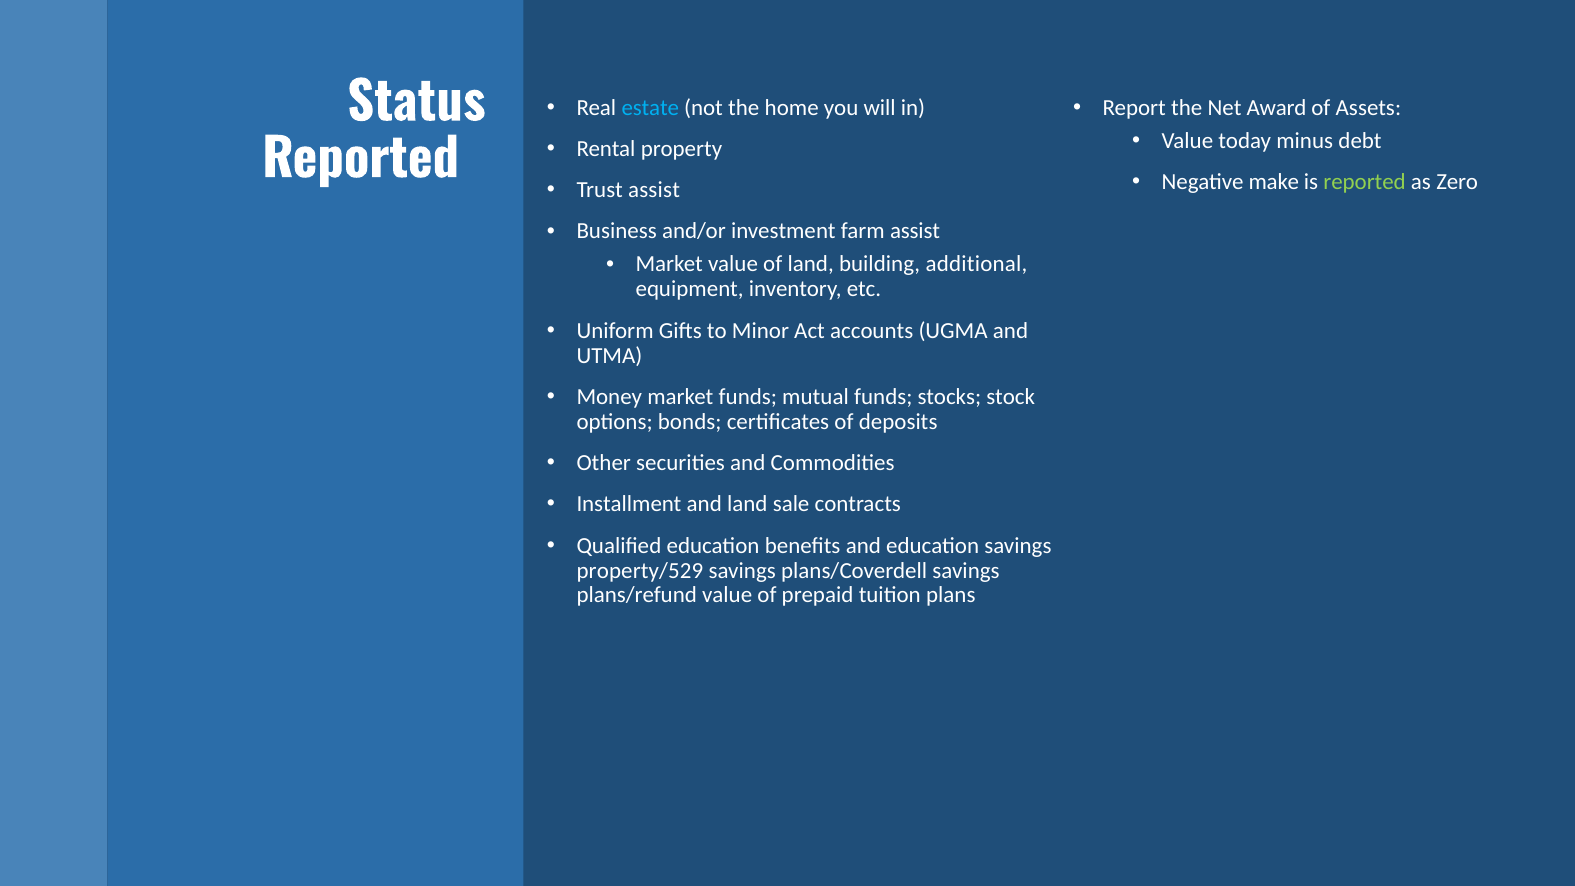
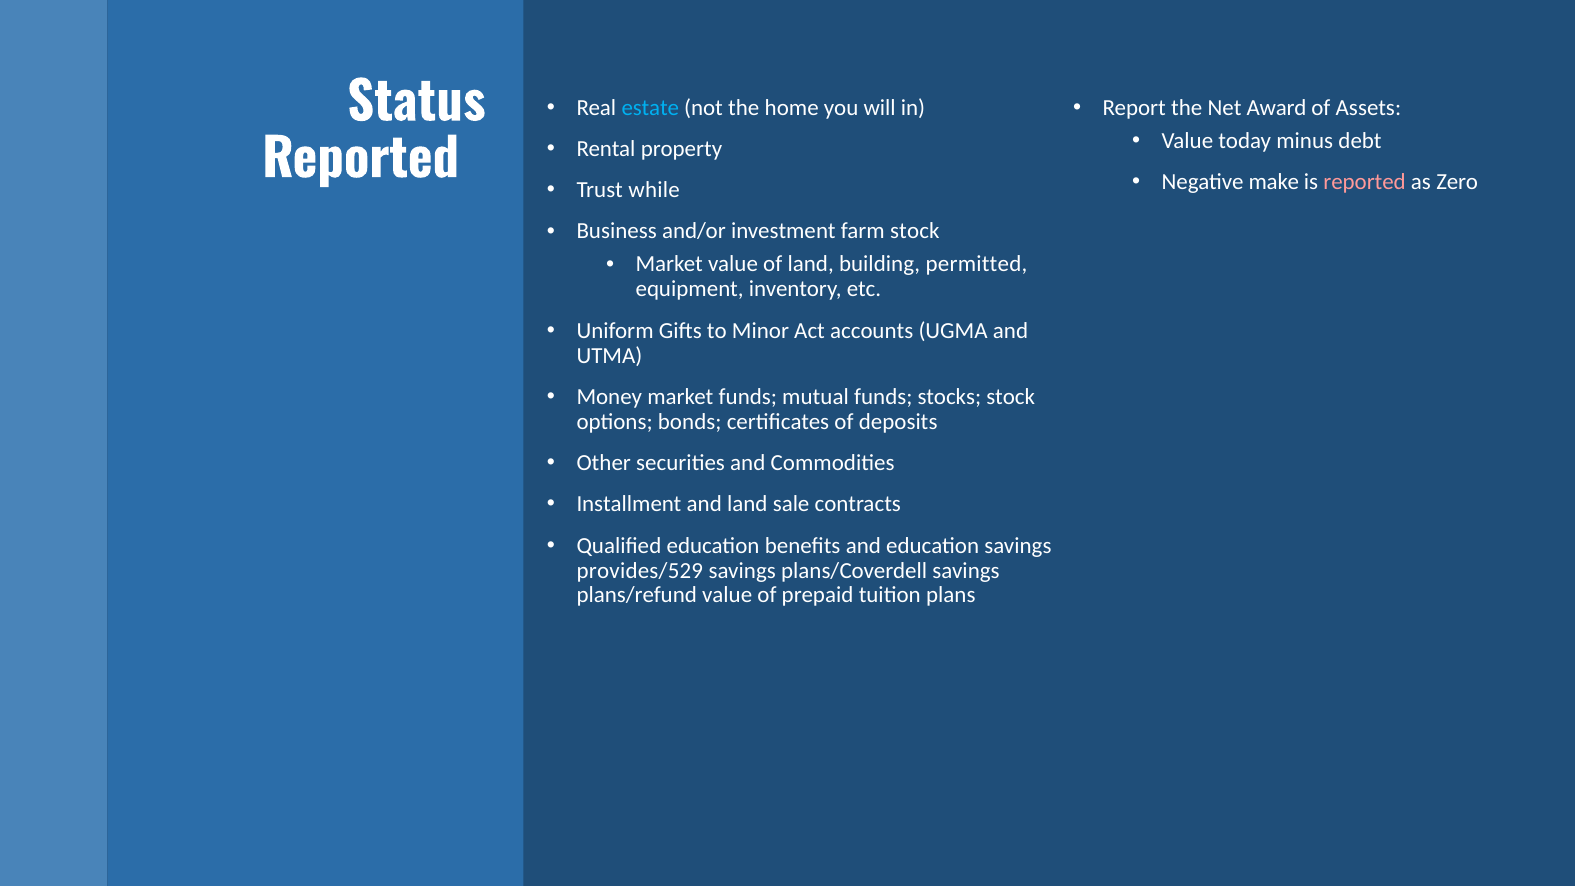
reported colour: light green -> pink (1365, 182)
Trust assist: assist -> while (654, 190)
farm assist: assist -> stock (915, 231)
additional: additional -> permitted (976, 264)
property/529: property/529 -> provides/529 (640, 570)
